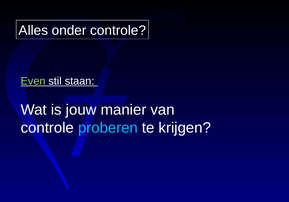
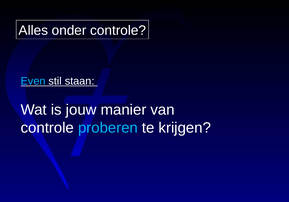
Even colour: light green -> light blue (33, 81)
